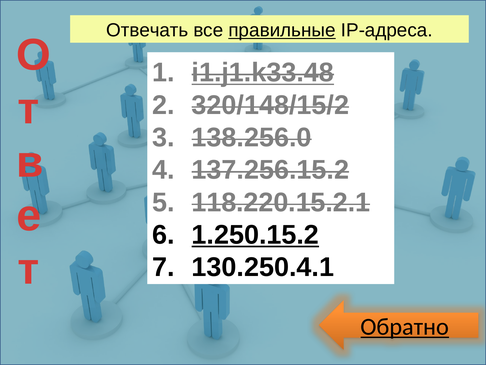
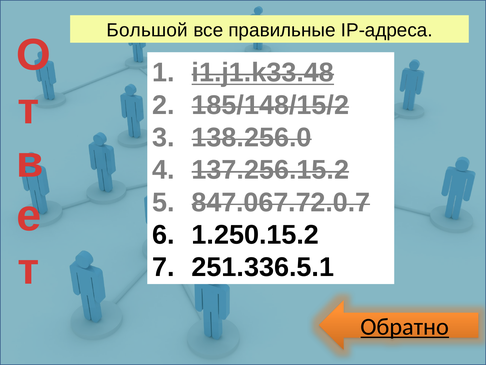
Отвечать: Отвечать -> Большой (147, 30)
правильные underline: present -> none (282, 30)
320/148/15/2: 320/148/15/2 -> 185/148/15/2 (270, 105)
118.220.15.2.1: 118.220.15.2.1 -> 847.067.72.0.7 (281, 202)
1.250.15.2 underline: present -> none (255, 235)
130.250.4.1: 130.250.4.1 -> 251.336.5.1 (263, 267)
